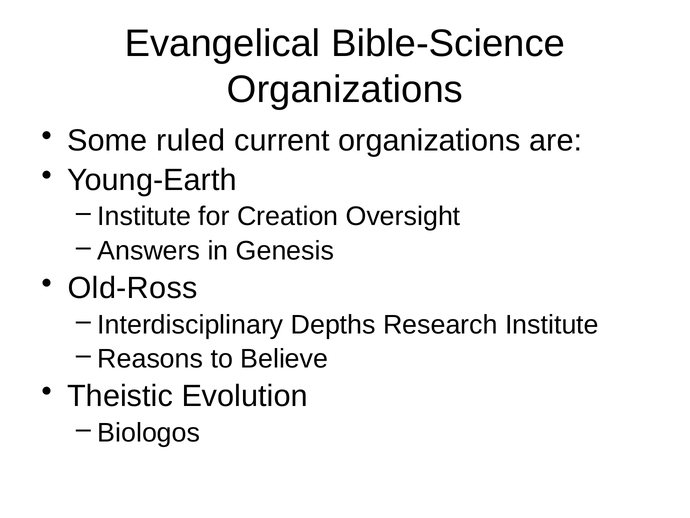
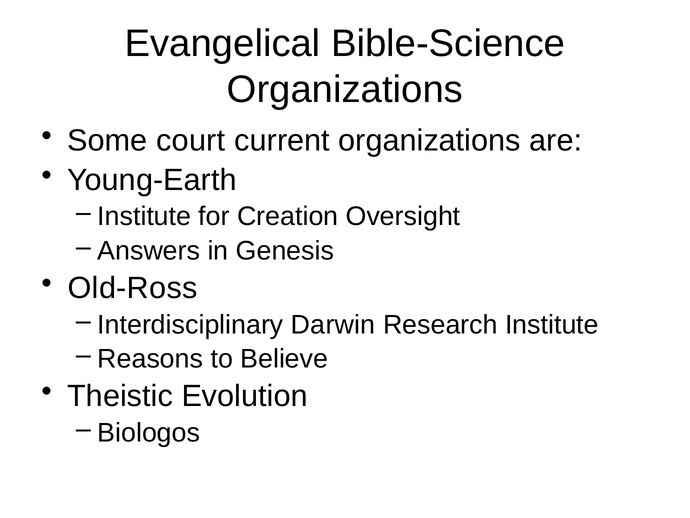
ruled: ruled -> court (191, 141)
Depths: Depths -> Darwin (333, 324)
